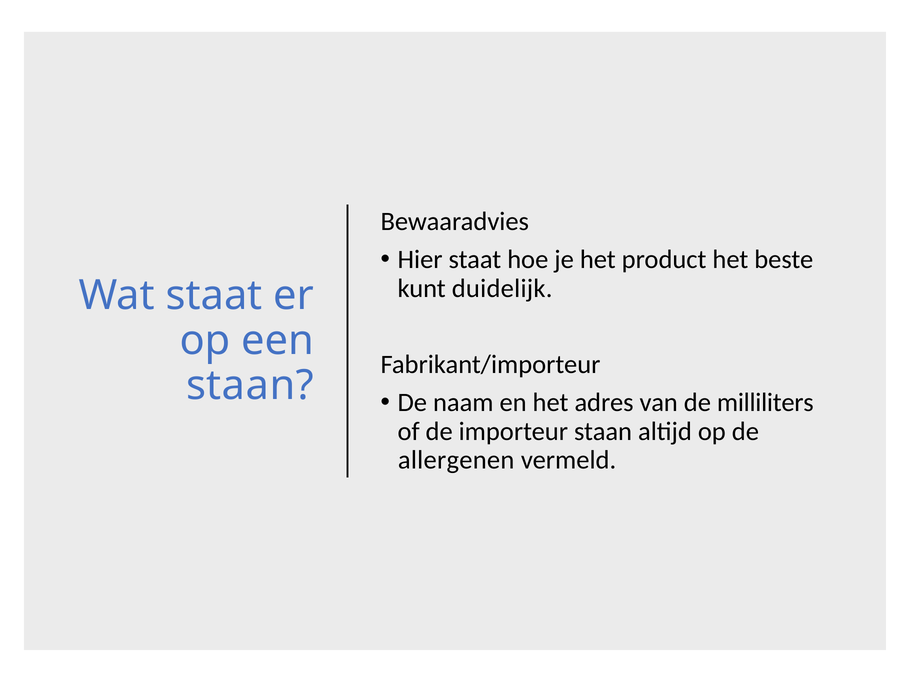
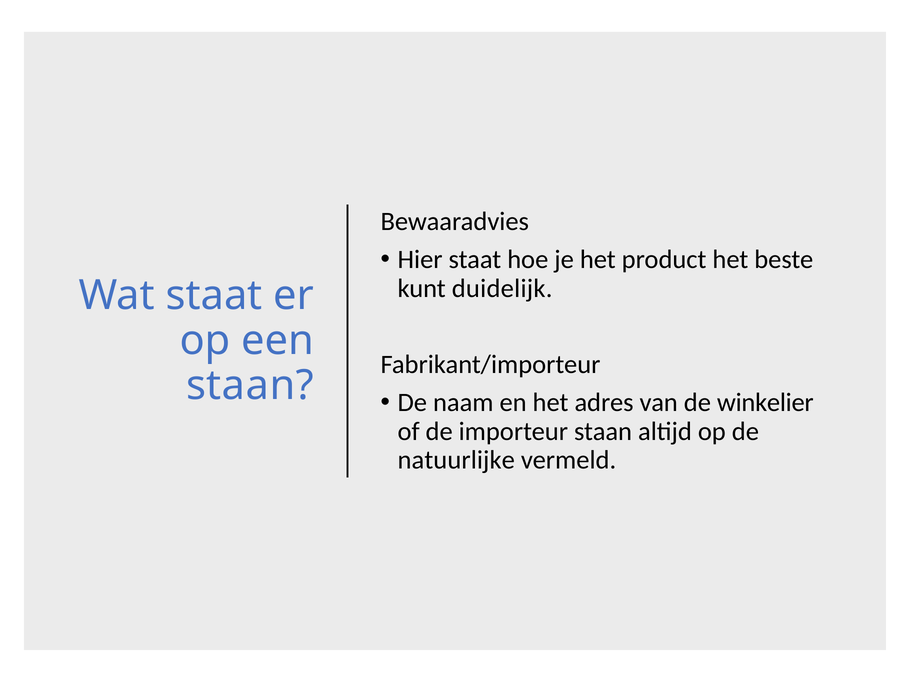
milliliters: milliliters -> winkelier (765, 403)
allergenen: allergenen -> natuurlijke (456, 460)
